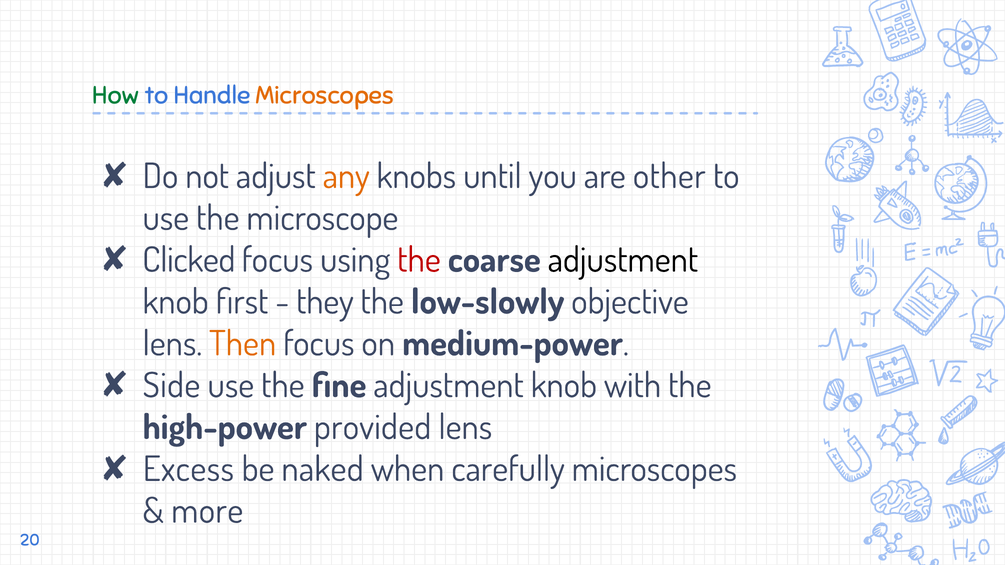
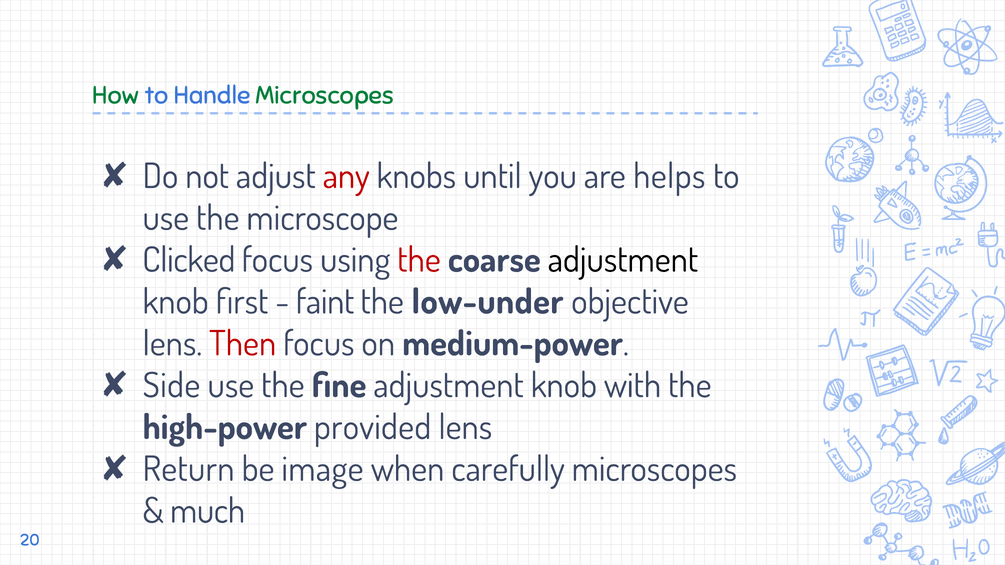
Microscopes colour: orange -> green (325, 96)
any colour: orange -> red (346, 177)
other: other -> helps (669, 177)
they: they -> faint (325, 302)
low-slowly: low-slowly -> low-under (487, 302)
Then colour: orange -> red (243, 344)
Excess: Excess -> Return (189, 470)
naked: naked -> image (322, 470)
more: more -> much (208, 512)
